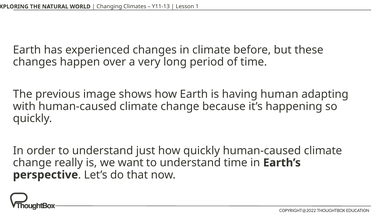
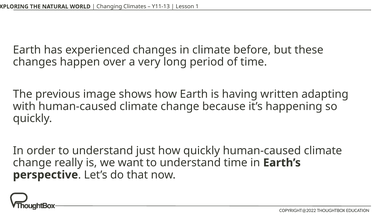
human: human -> written (279, 94)
